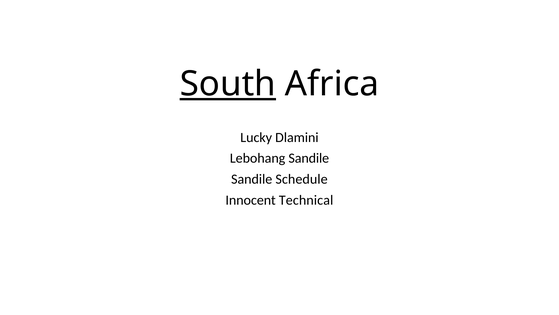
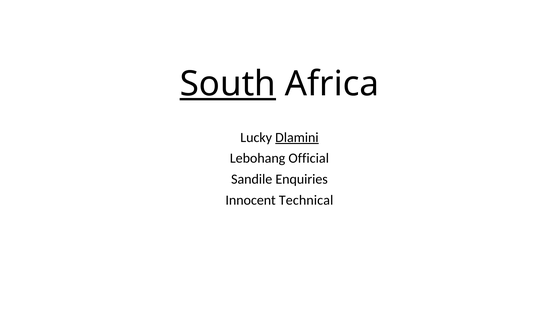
Dlamini underline: none -> present (297, 137)
Lebohang Sandile: Sandile -> Official (309, 158)
Schedule: Schedule -> Enquiries (302, 179)
